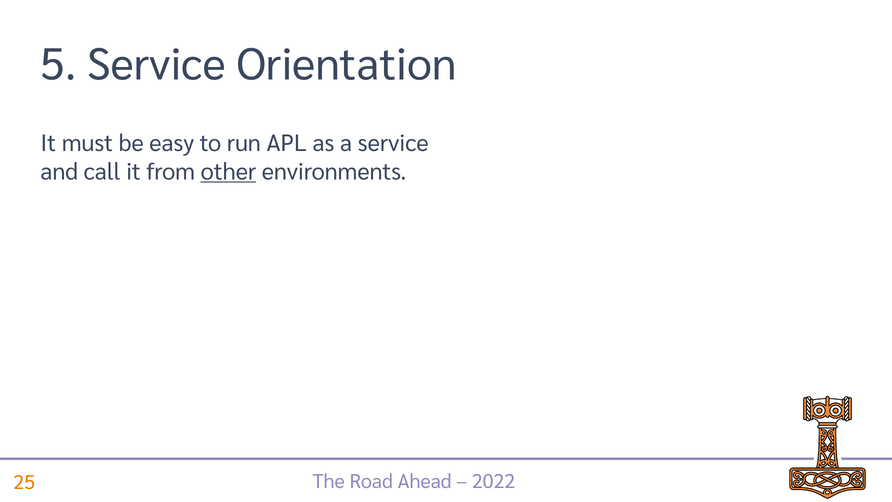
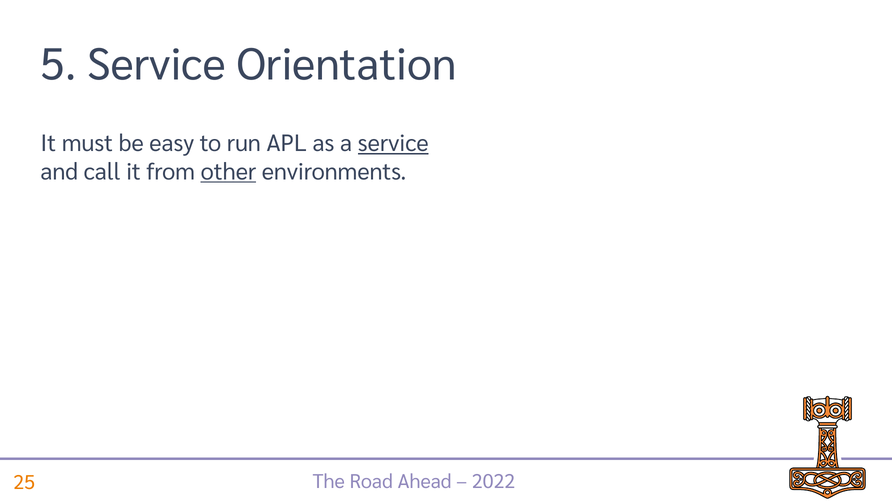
service underline: none -> present (393, 144)
